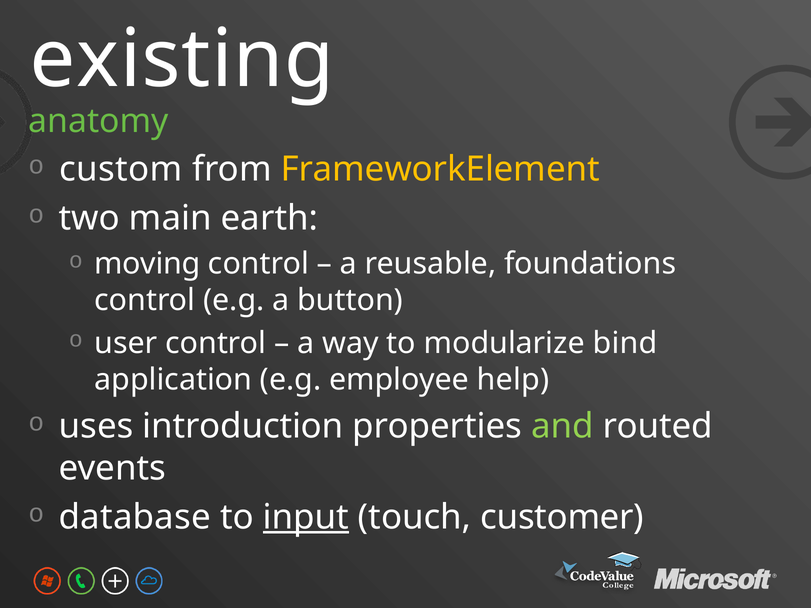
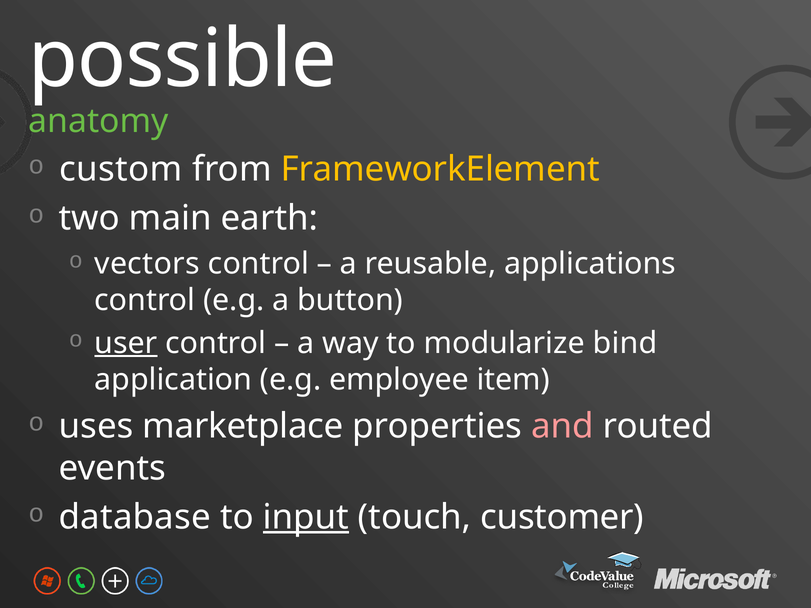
existing: existing -> possible (183, 60)
moving: moving -> vectors (147, 264)
foundations: foundations -> applications (590, 264)
user underline: none -> present (126, 343)
help: help -> item (513, 380)
introduction: introduction -> marketplace (243, 426)
and colour: light green -> pink (562, 426)
